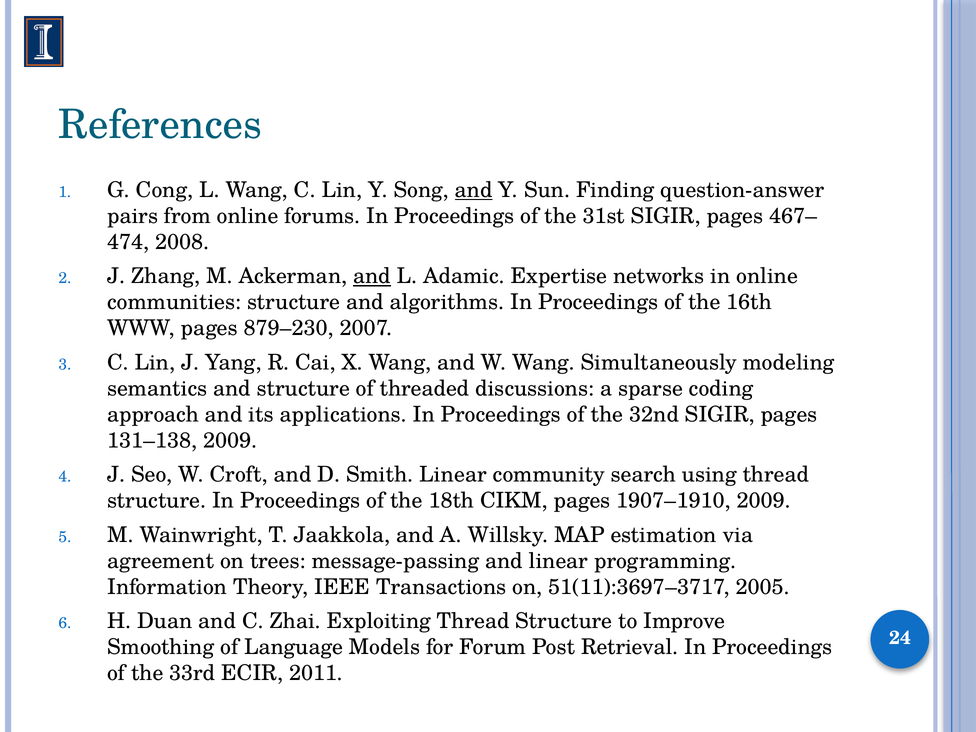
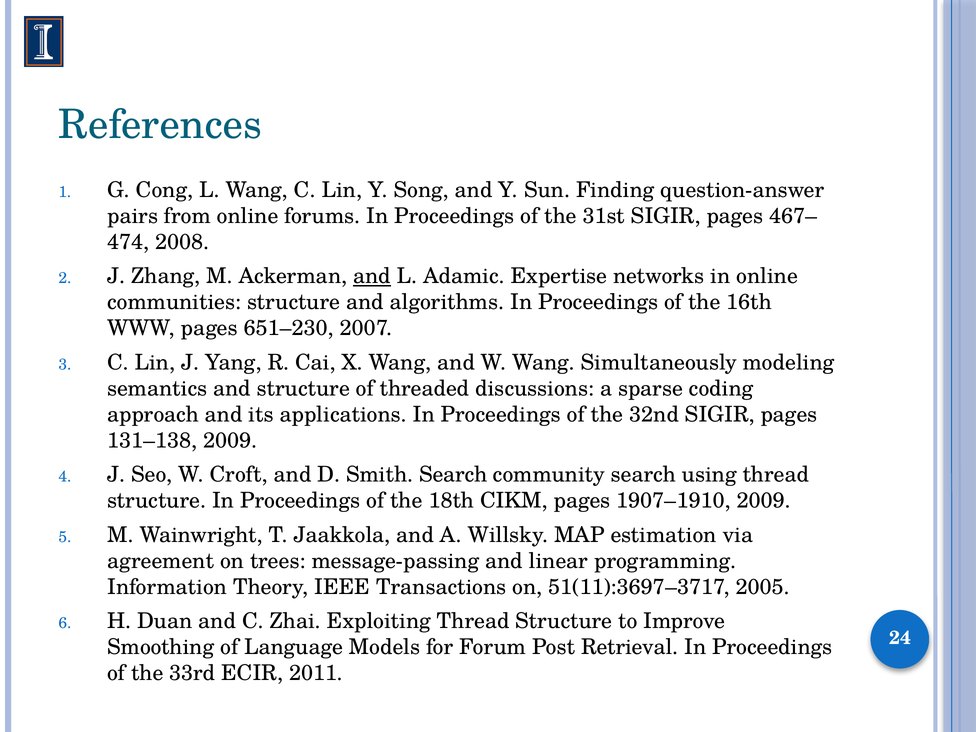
and underline: present -> none (474, 190)
879–230: 879–230 -> 651–230 (289, 328)
Smith Linear: Linear -> Search (453, 475)
